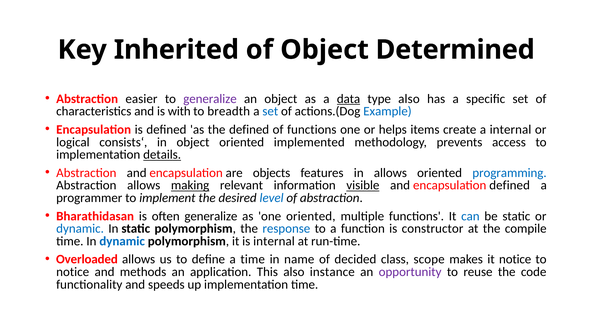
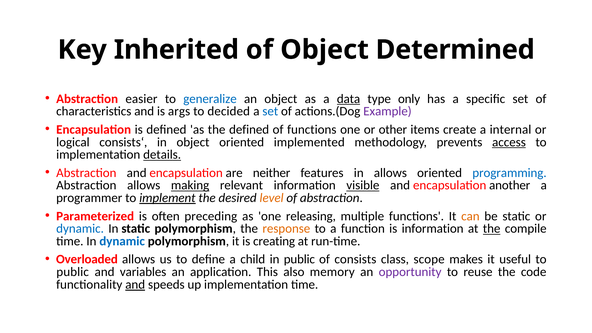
generalize colour: purple -> blue (210, 99)
type also: also -> only (409, 99)
with: with -> args (179, 111)
breadth: breadth -> decided (229, 111)
Example colour: blue -> purple (387, 111)
helps: helps -> other (393, 129)
access underline: none -> present (509, 142)
objects: objects -> neither (272, 173)
encapsulation defined: defined -> another (510, 185)
implement underline: none -> present (167, 198)
level colour: blue -> orange (272, 198)
Bharathidasan: Bharathidasan -> Parameterized (95, 216)
often generalize: generalize -> preceding (211, 216)
one oriented: oriented -> releasing (311, 216)
can colour: blue -> orange (470, 216)
response colour: blue -> orange (286, 229)
is constructor: constructor -> information (433, 229)
the underline: none -> present (492, 229)
is internal: internal -> creating (274, 241)
a time: time -> child (253, 259)
in name: name -> public (299, 259)
decided: decided -> consists (355, 259)
it notice: notice -> useful (515, 259)
notice: notice -> public (73, 272)
methods: methods -> variables (143, 272)
instance: instance -> memory (332, 272)
and underline: none -> present (135, 285)
